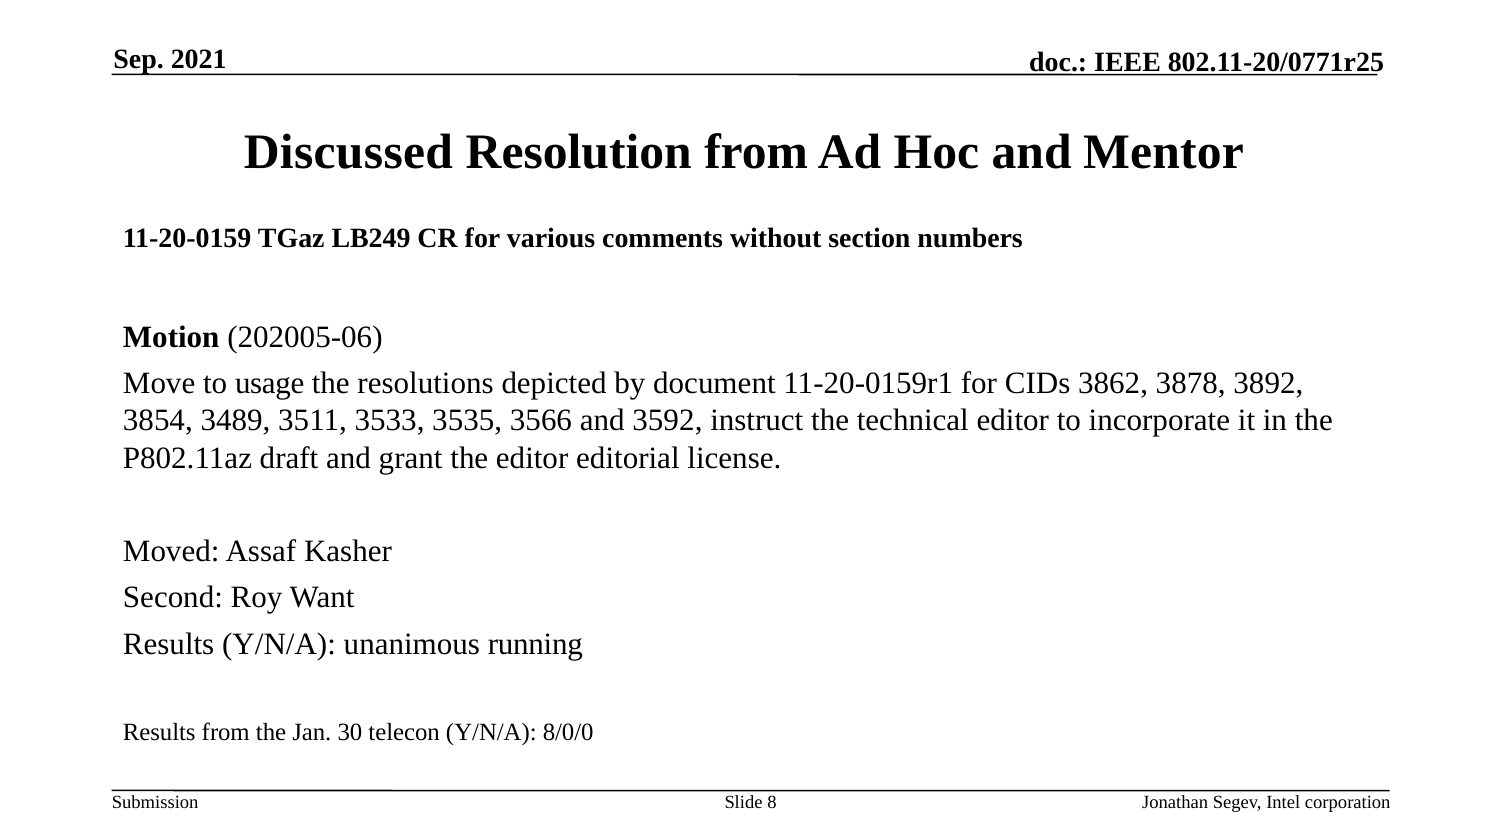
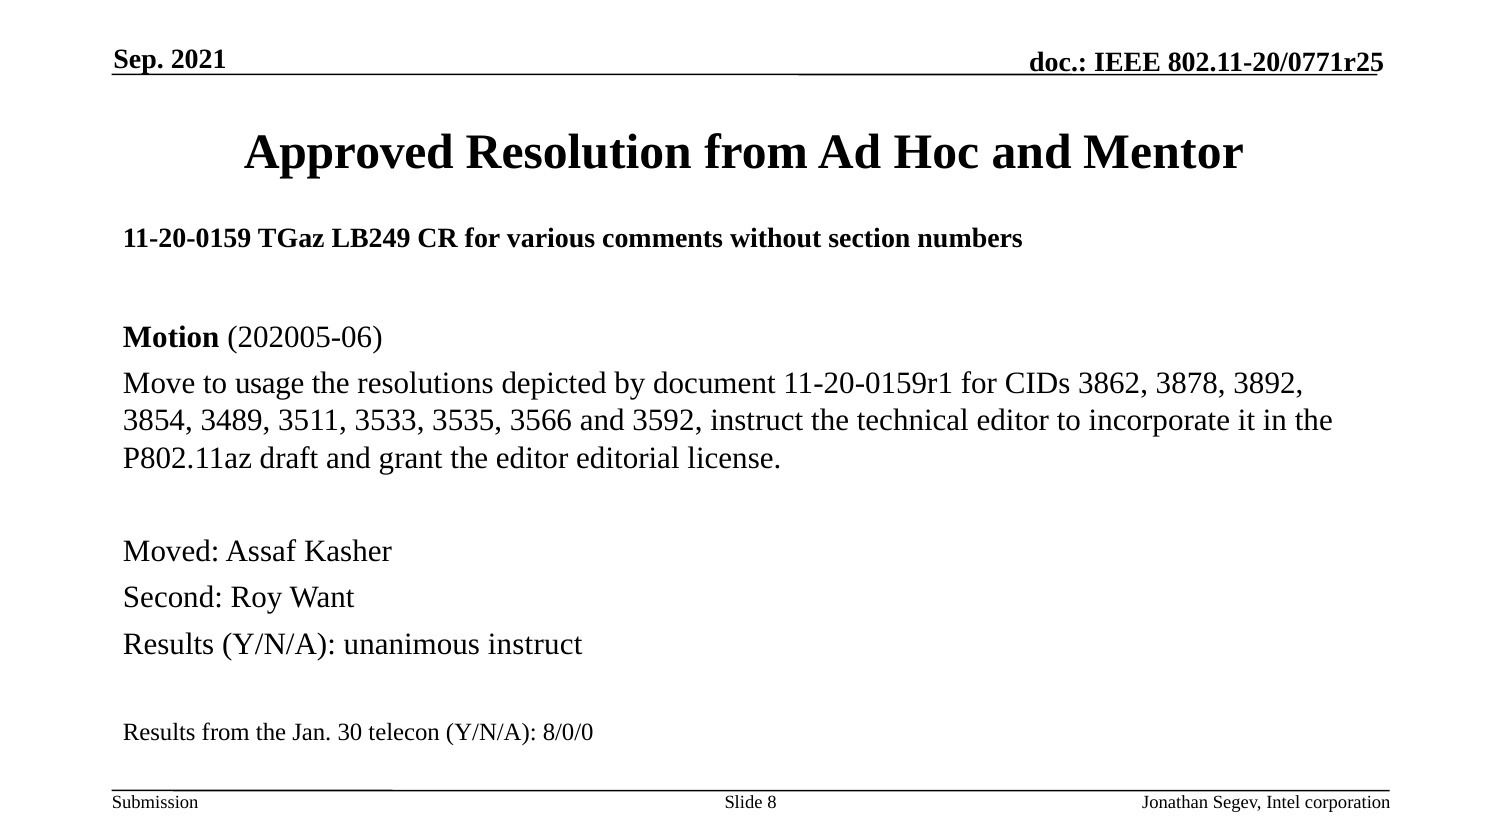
Discussed: Discussed -> Approved (349, 152)
unanimous running: running -> instruct (535, 644)
